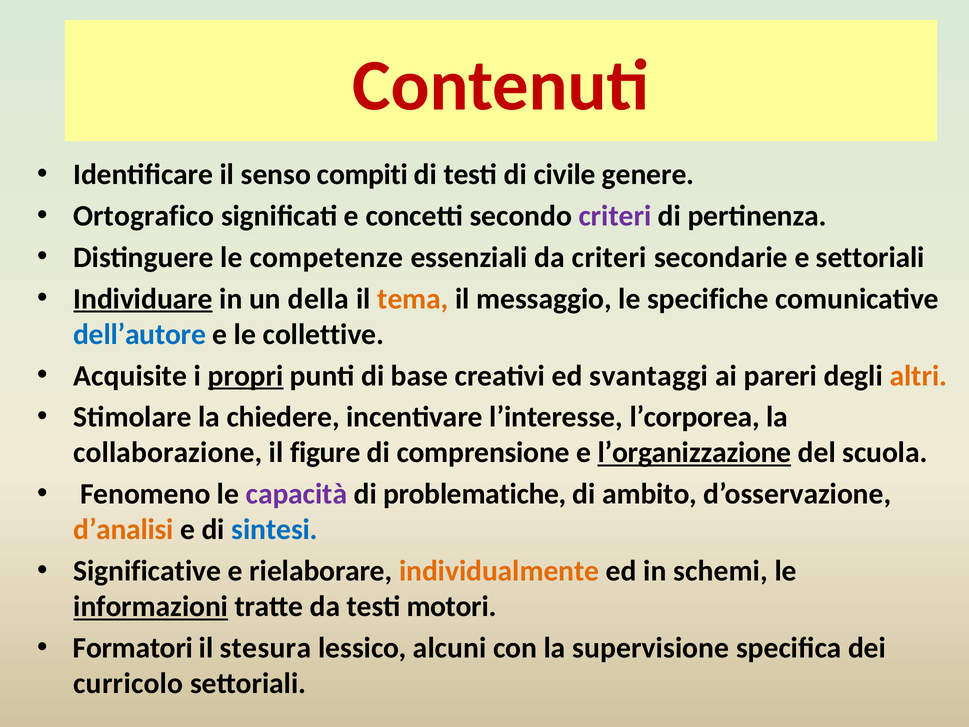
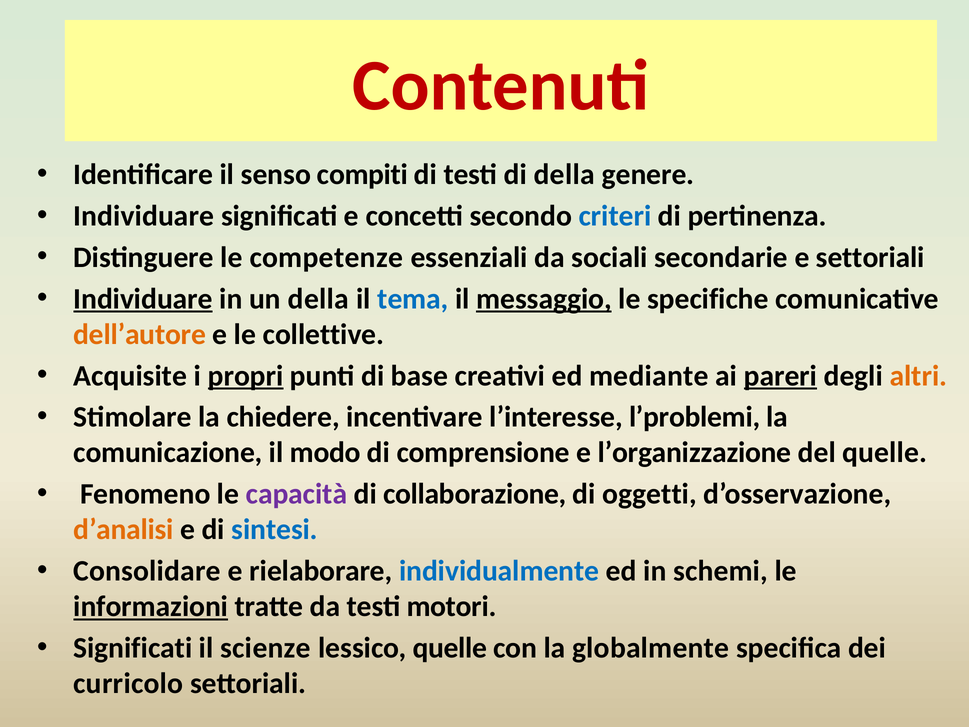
di civile: civile -> della (564, 174)
Ortografico: Ortografico -> Individuare (144, 216)
criteri colour: purple -> blue (615, 216)
da criteri: criteri -> sociali (609, 257)
tema colour: orange -> blue (413, 299)
messaggio underline: none -> present (544, 299)
dell’autore colour: blue -> orange (140, 334)
svantaggi: svantaggi -> mediante (649, 376)
pareri underline: none -> present (781, 376)
l’corporea: l’corporea -> l’problemi (695, 417)
collaborazione: collaborazione -> comunicazione (168, 453)
figure: figure -> modo (325, 453)
l’organizzazione underline: present -> none (695, 453)
del scuola: scuola -> quelle (885, 453)
problematiche: problematiche -> collaborazione (475, 494)
ambito: ambito -> oggetti (649, 494)
Significative: Significative -> Consolidare (147, 571)
individualmente colour: orange -> blue (499, 571)
Formatori: Formatori -> Significati (133, 648)
stesura: stesura -> scienze (266, 648)
lessico alcuni: alcuni -> quelle (450, 648)
supervisione: supervisione -> globalmente (651, 648)
